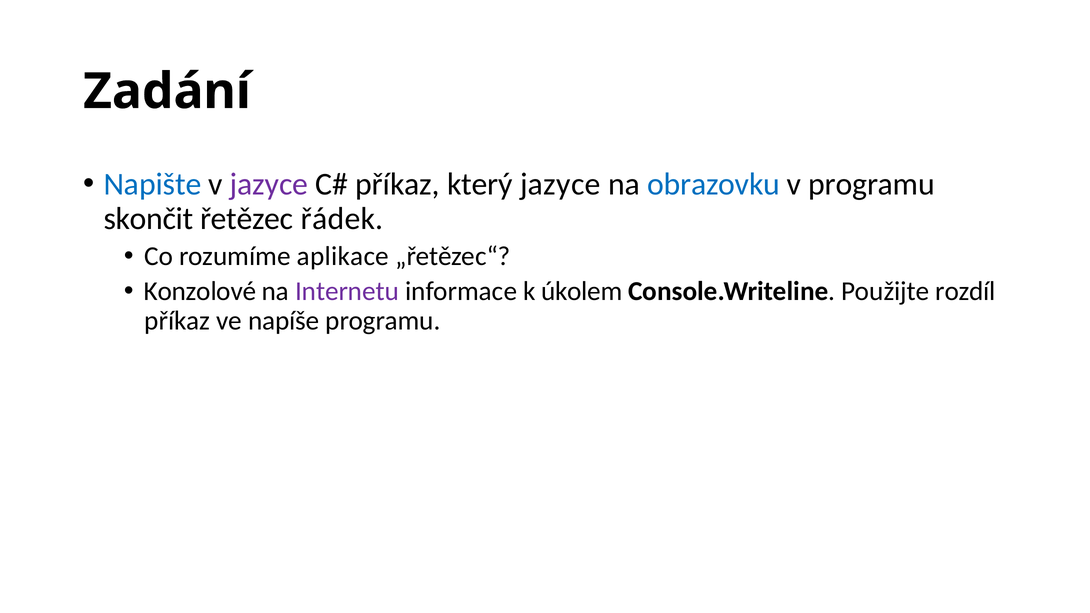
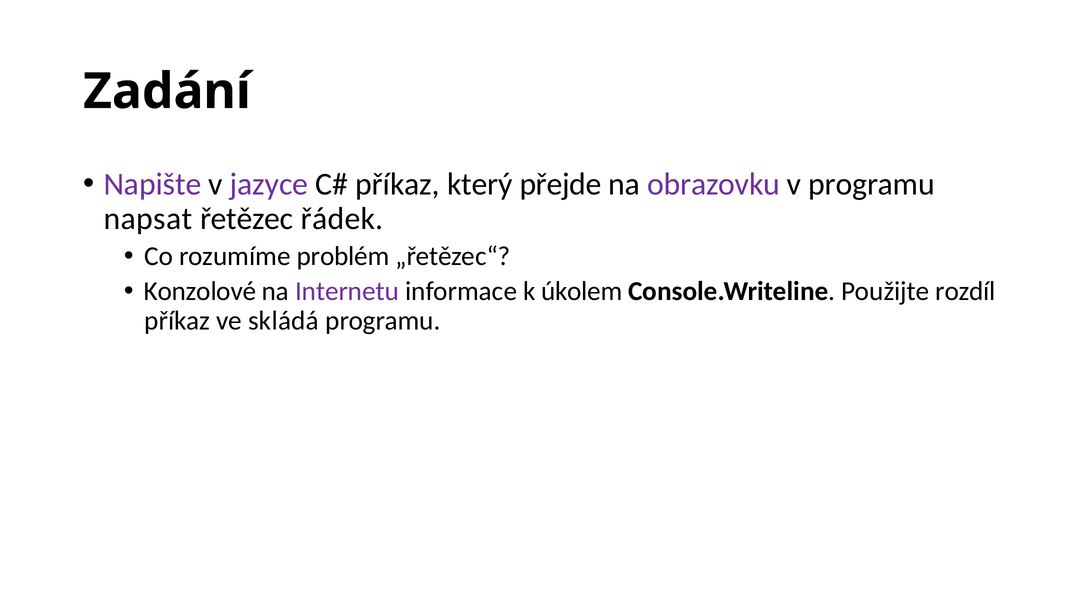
Napište colour: blue -> purple (152, 184)
který jazyce: jazyce -> přejde (561, 184)
obrazovku colour: blue -> purple (714, 184)
skončit: skončit -> napsat (148, 219)
aplikace: aplikace -> problém (343, 256)
napíše: napíše -> skládá (283, 321)
